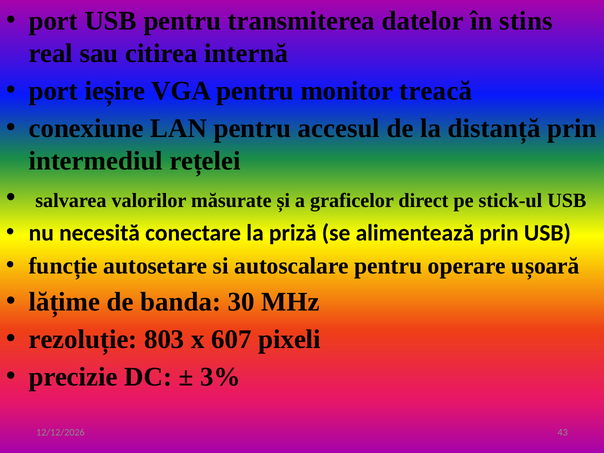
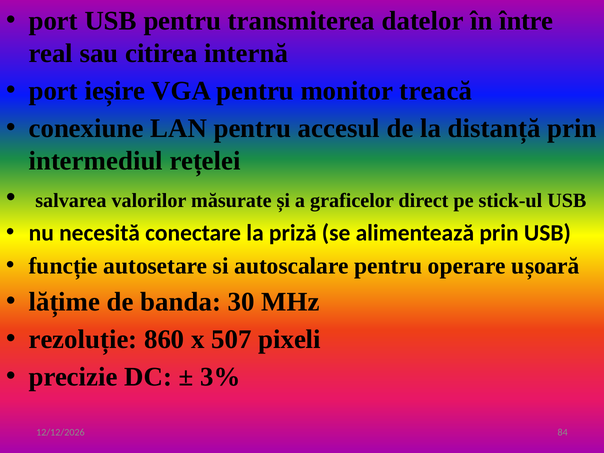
stins: stins -> între (526, 21)
803: 803 -> 860 (164, 339)
607: 607 -> 507 (231, 339)
43: 43 -> 84 (563, 433)
